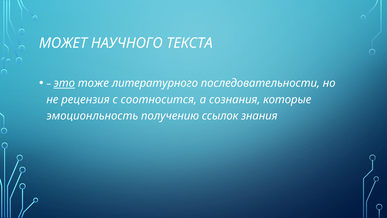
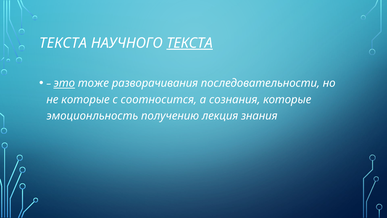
МОЖЕТ: МОЖЕТ -> ТЕКСТА (63, 43)
ТЕКСТА underline: none -> present (190, 43)
литературного: литературного -> разворачивания (155, 83)
не рецензия: рецензия -> которые (85, 99)
ссылок: ссылок -> лекция (220, 116)
